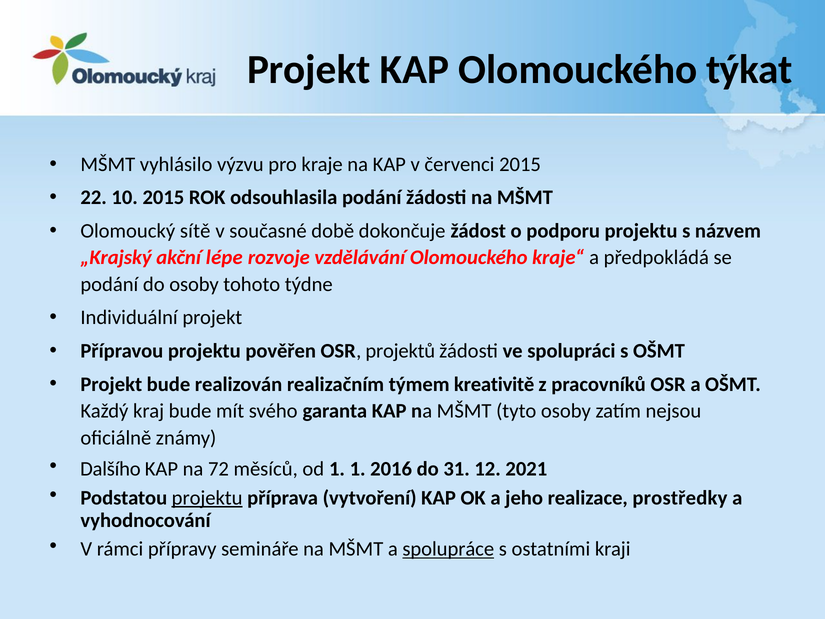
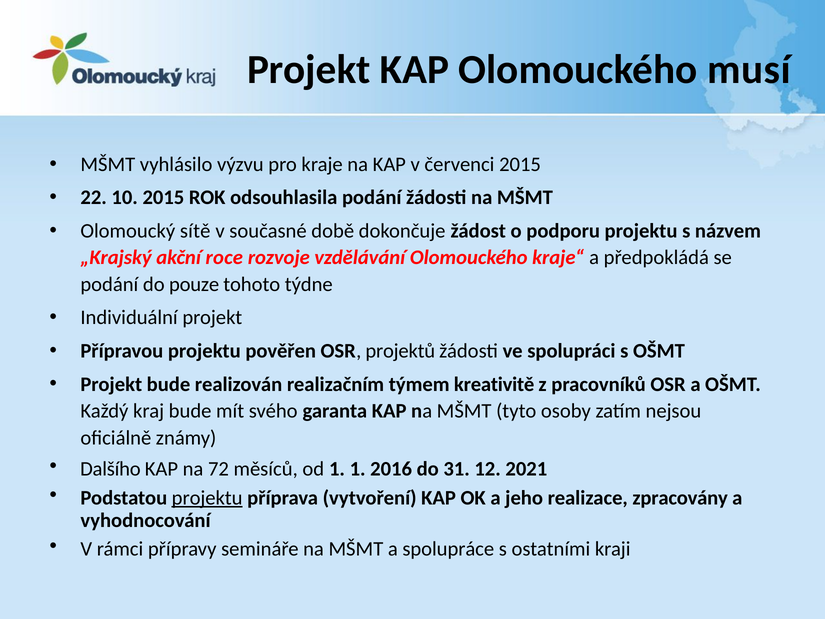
týkat: týkat -> musí (749, 70)
lépe: lépe -> roce (224, 258)
do osoby: osoby -> pouze (194, 284)
prostředky: prostředky -> zpracovány (680, 498)
spolupráce underline: present -> none (448, 549)
